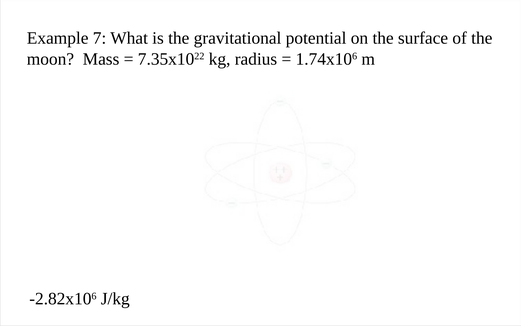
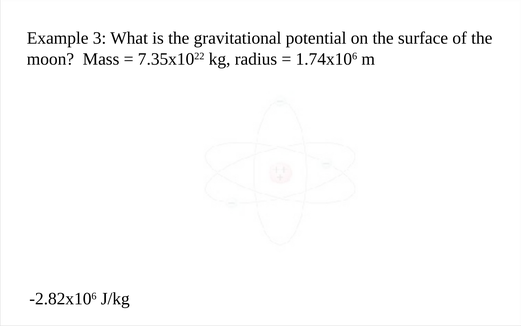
7: 7 -> 3 (100, 38)
